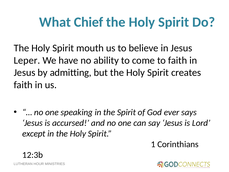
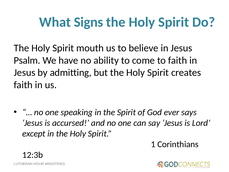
Chief: Chief -> Signs (89, 22)
Leper: Leper -> Psalm (27, 60)
